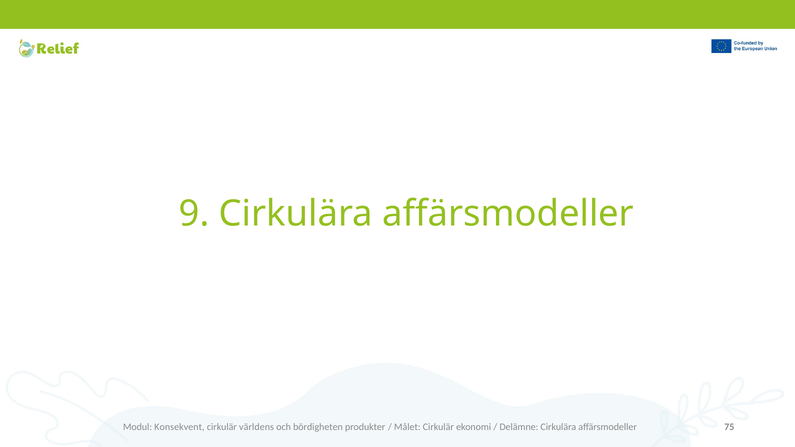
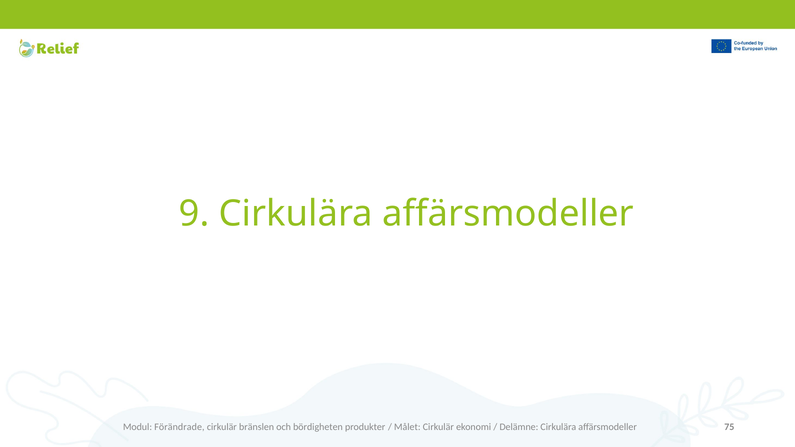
Konsekvent: Konsekvent -> Förändrade (179, 427)
världens: världens -> bränslen (257, 427)
